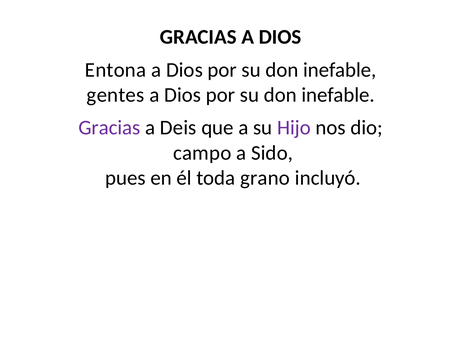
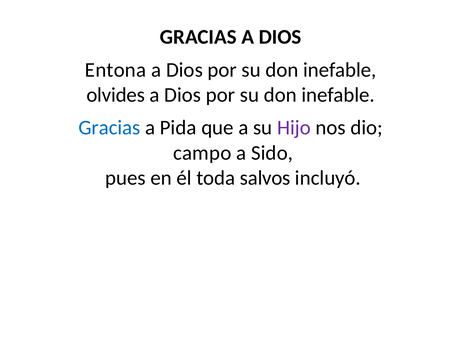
gentes: gentes -> olvides (116, 95)
Gracias colour: purple -> blue (109, 128)
Deis: Deis -> Pida (178, 128)
grano: grano -> salvos (265, 178)
